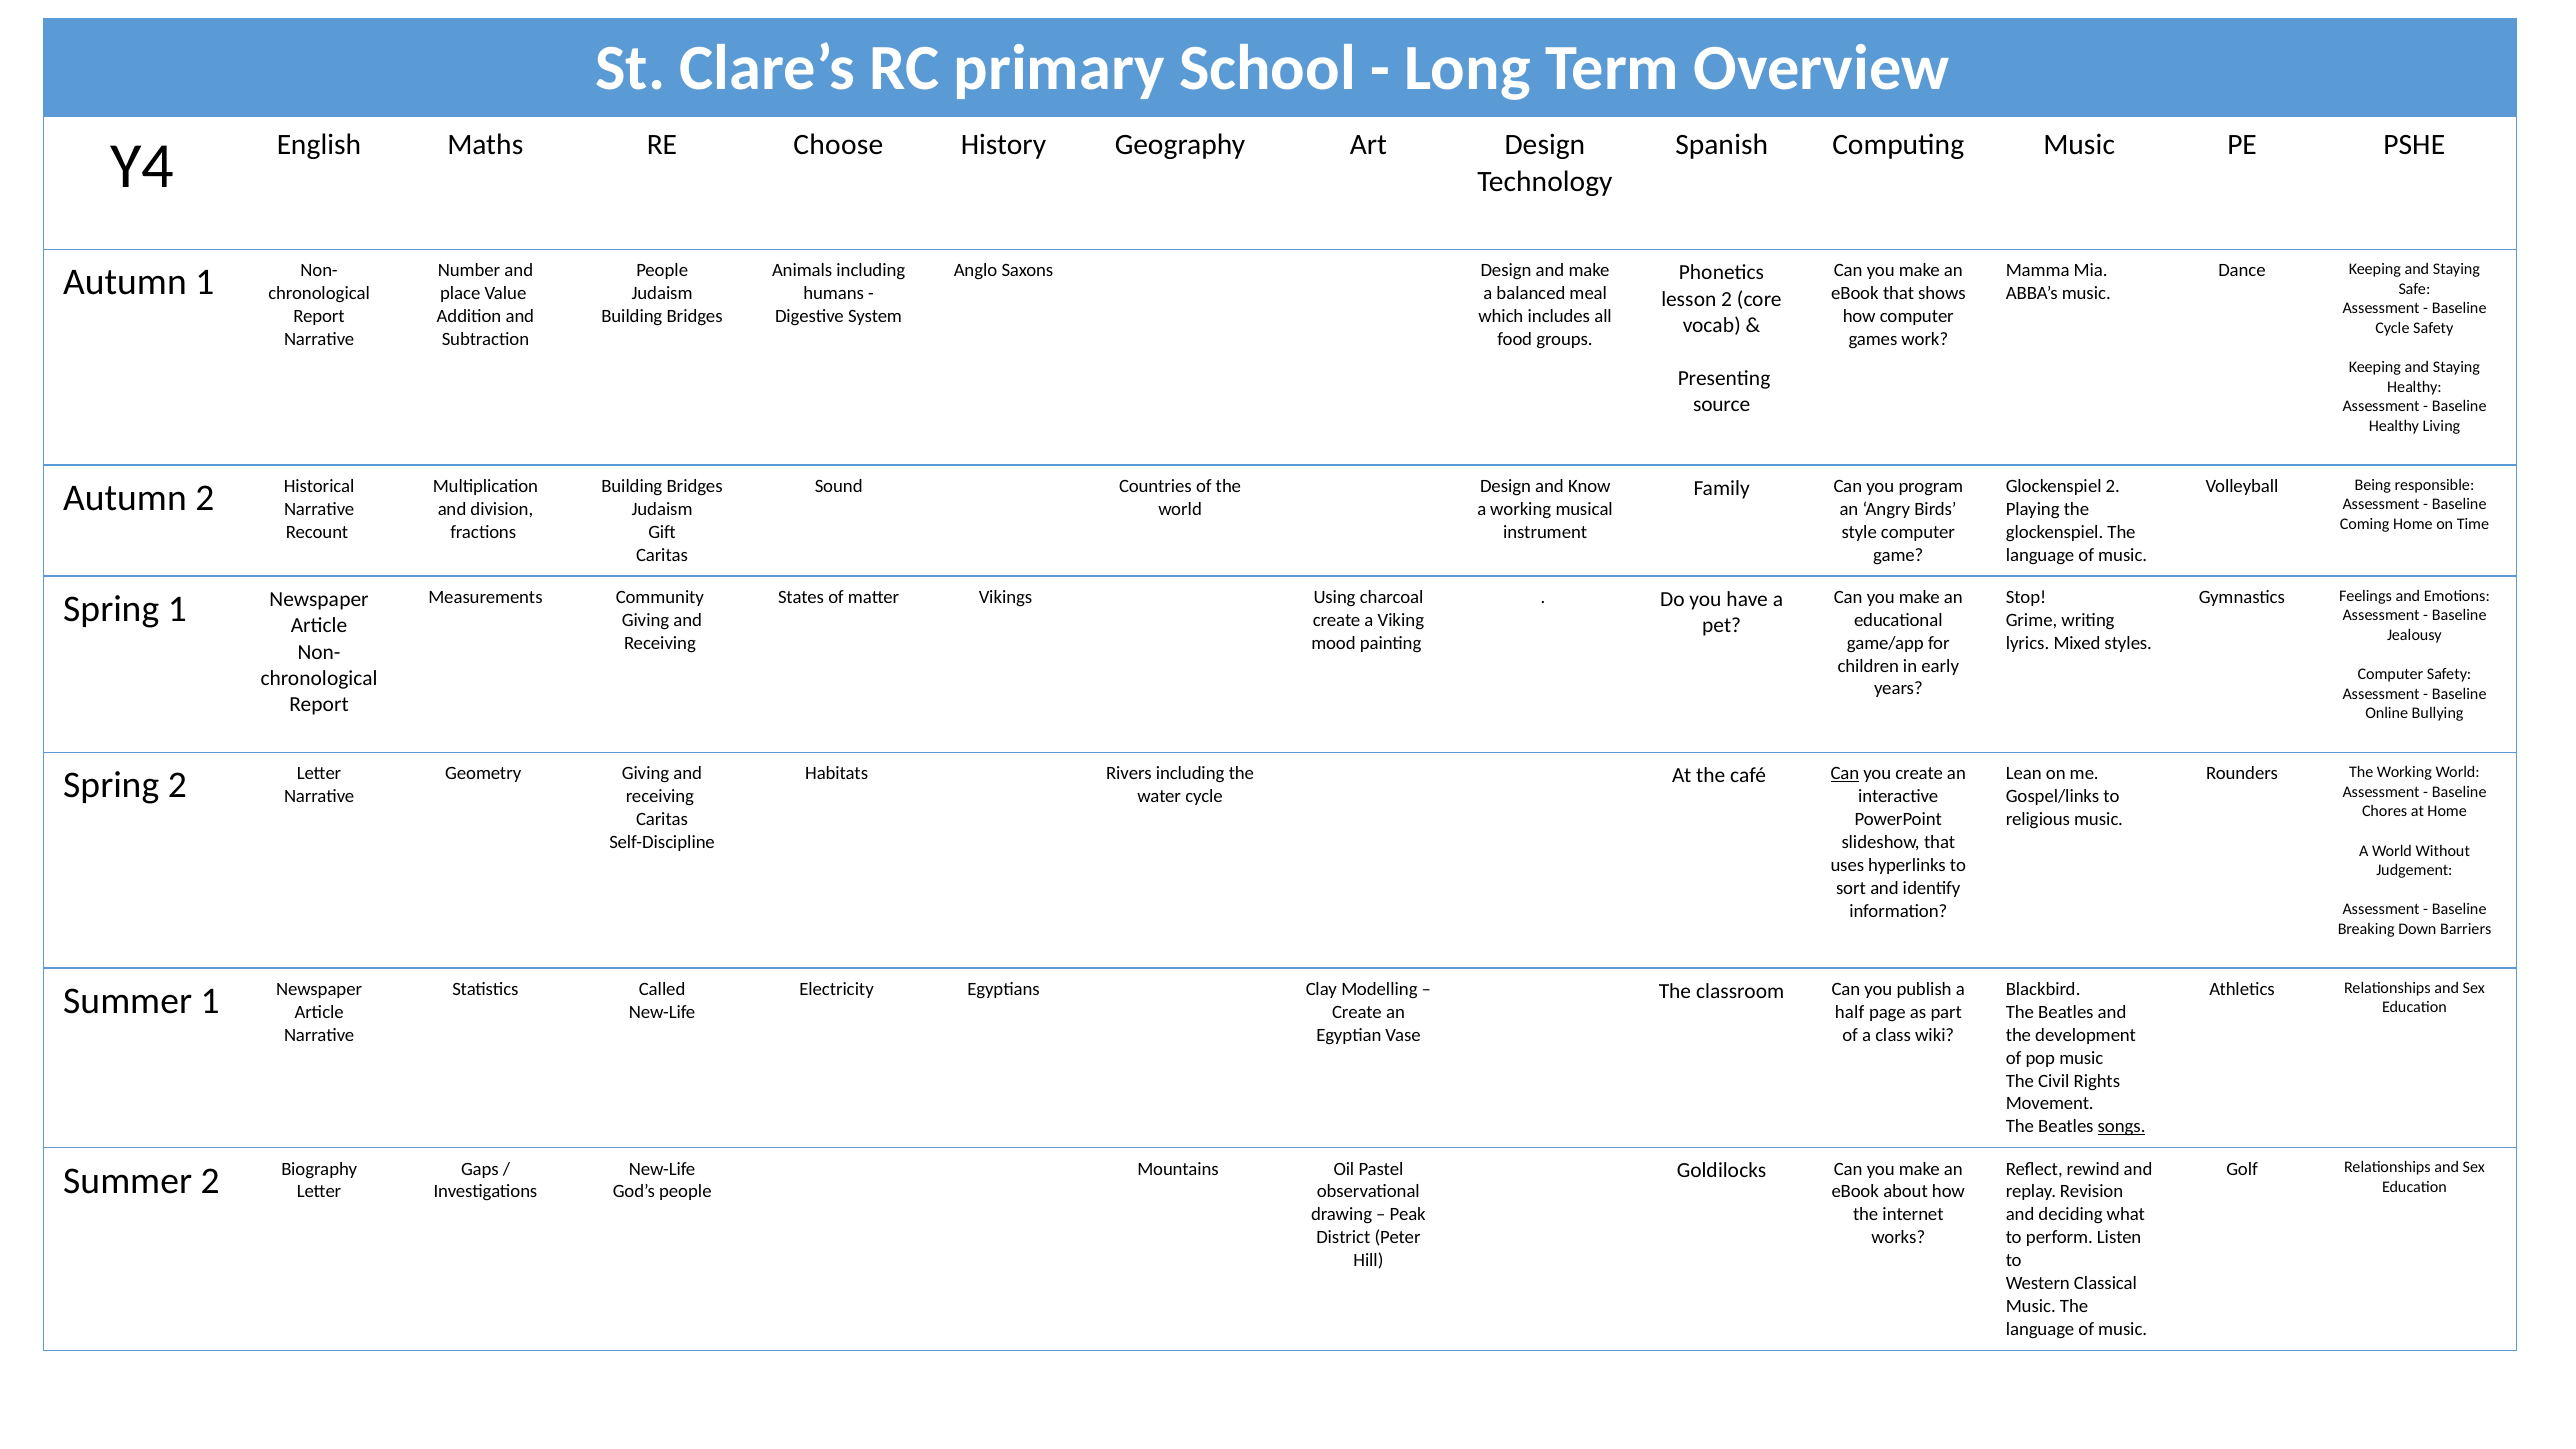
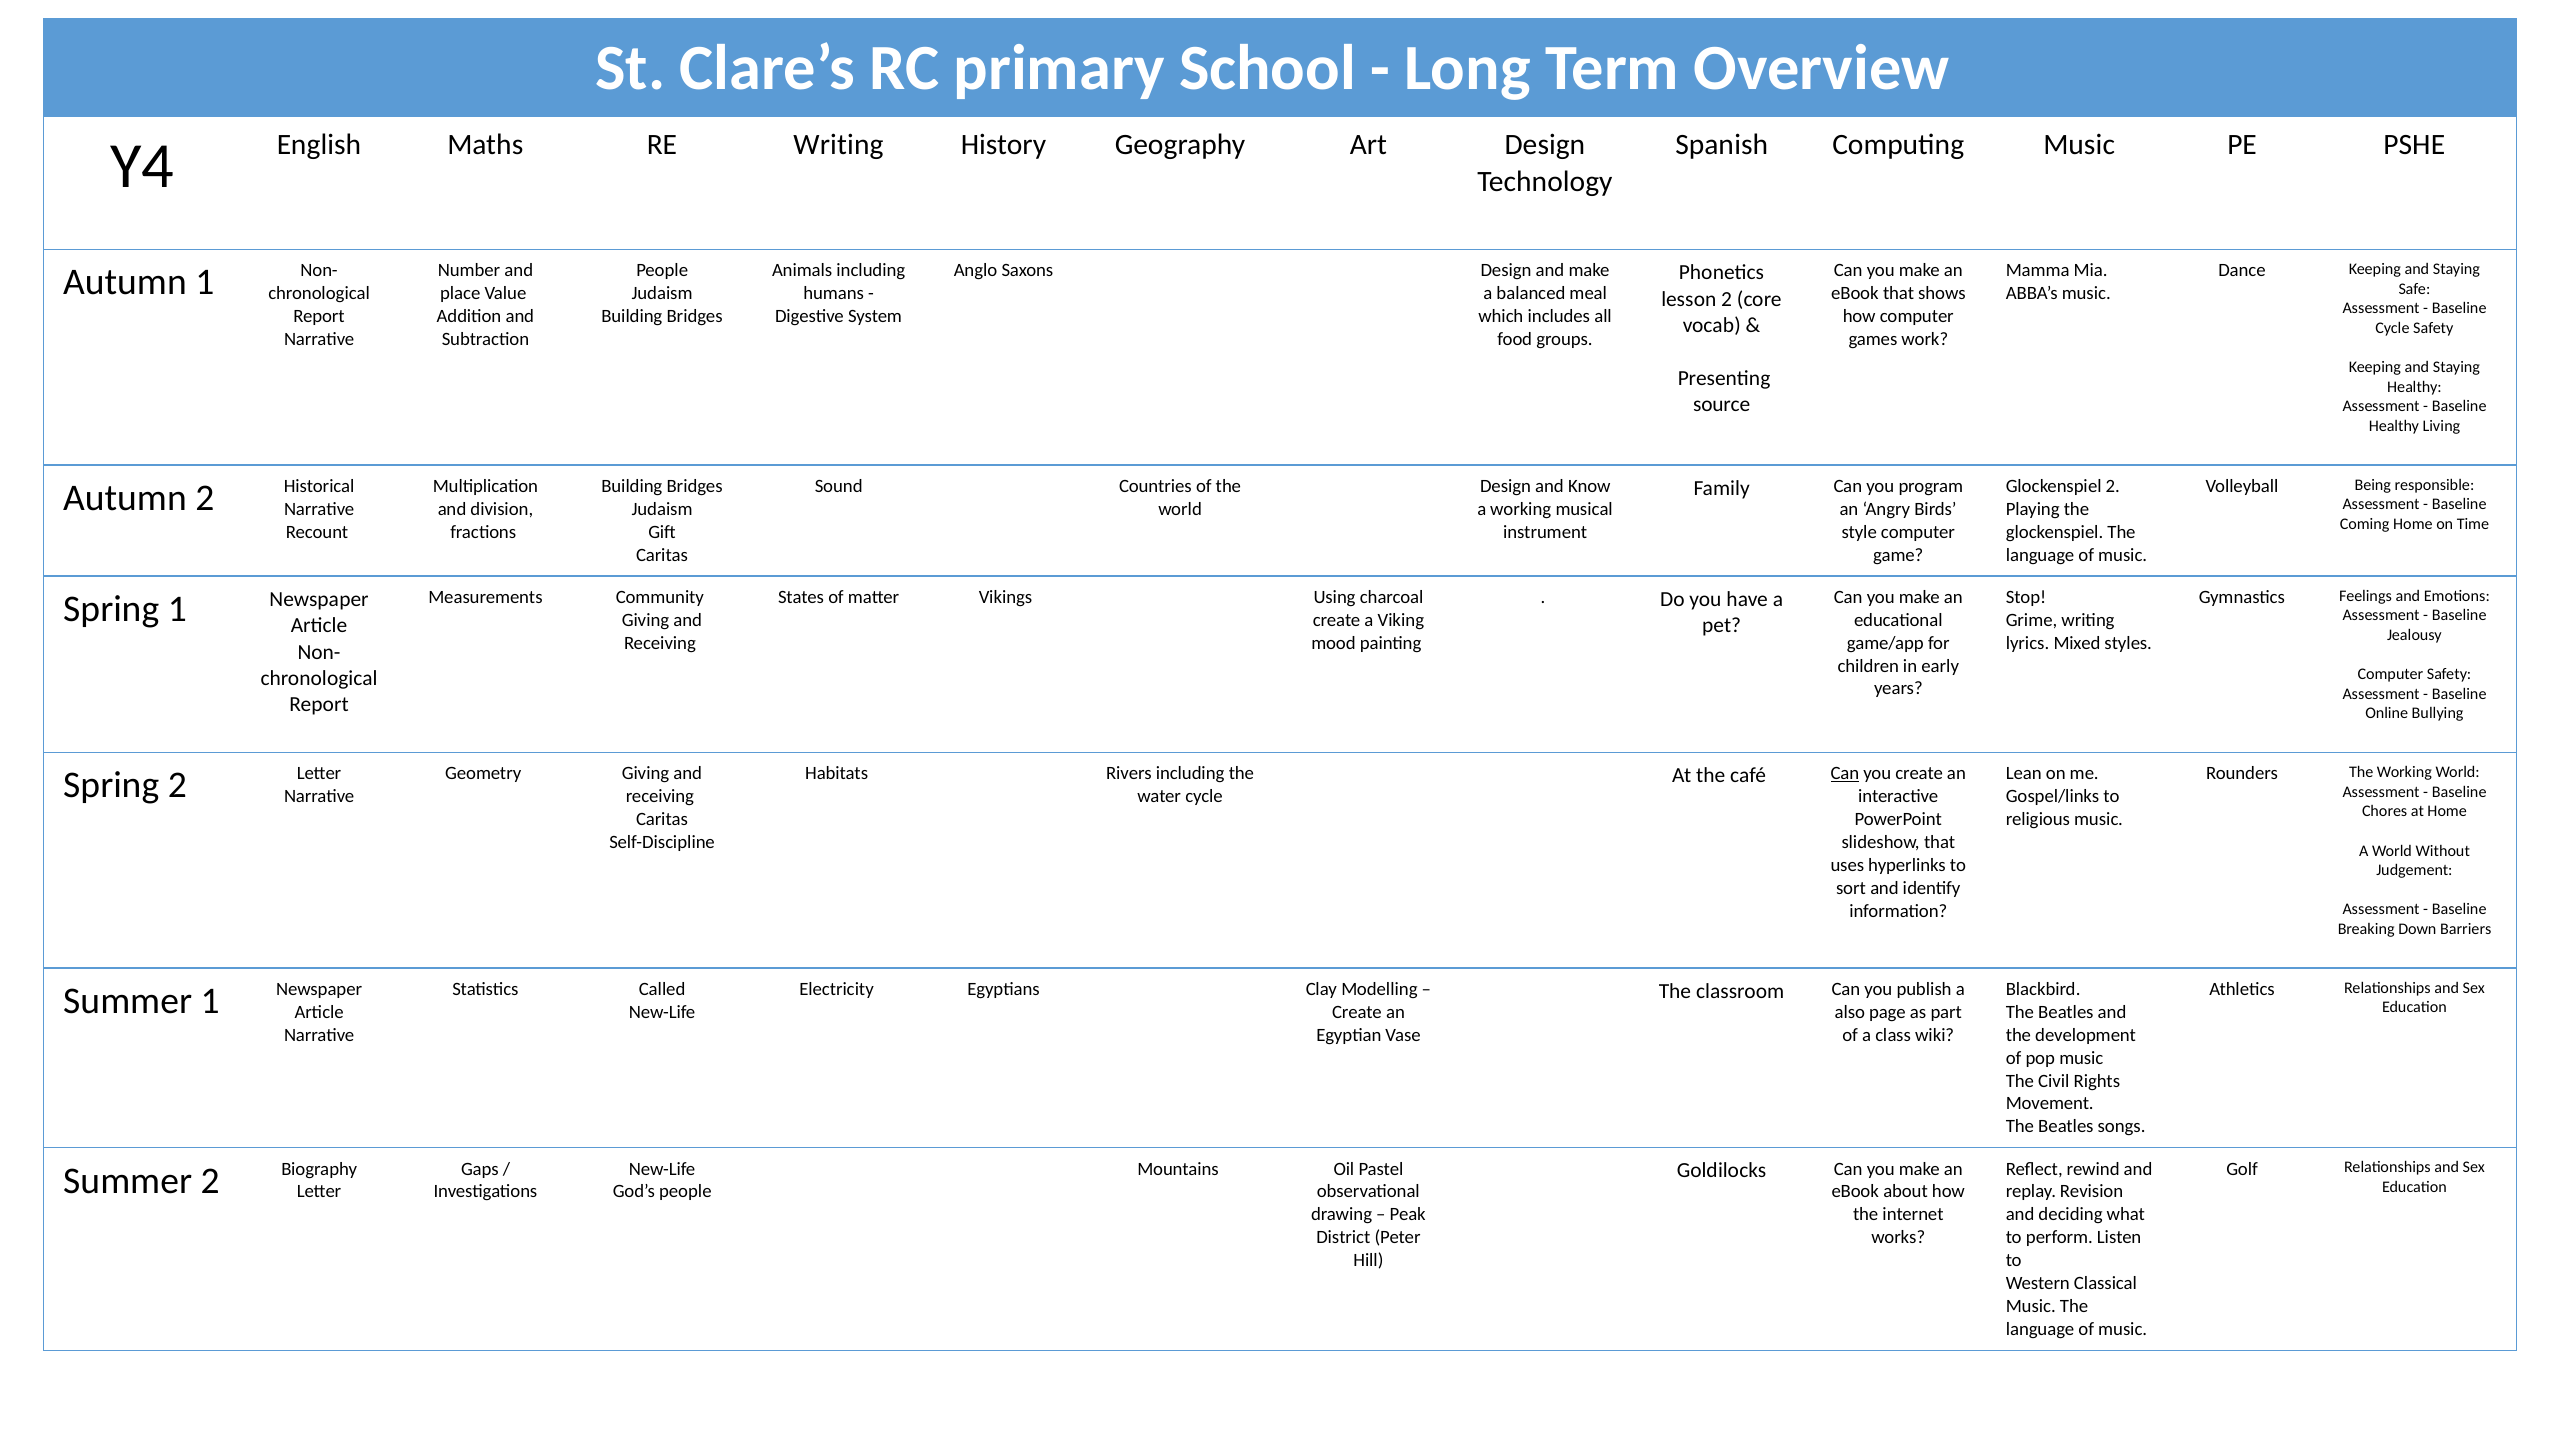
RE Choose: Choose -> Writing (838, 145)
half: half -> also (1850, 1012)
songs underline: present -> none (2122, 1127)
